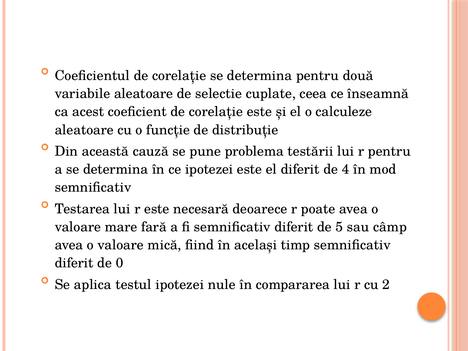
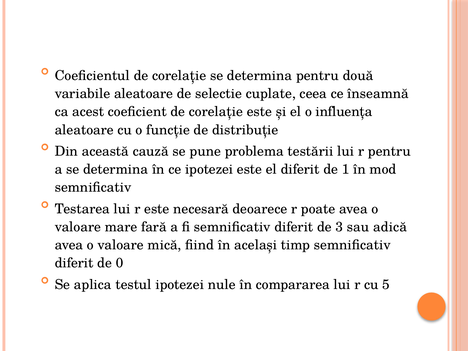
calculeze: calculeze -> influenţa (344, 112)
4: 4 -> 1 (346, 169)
5: 5 -> 3 (339, 227)
câmp: câmp -> adică (390, 227)
2: 2 -> 5 (386, 285)
